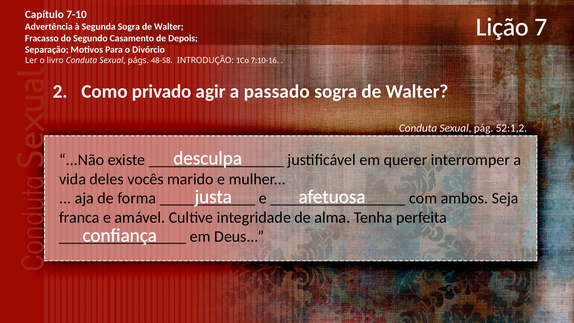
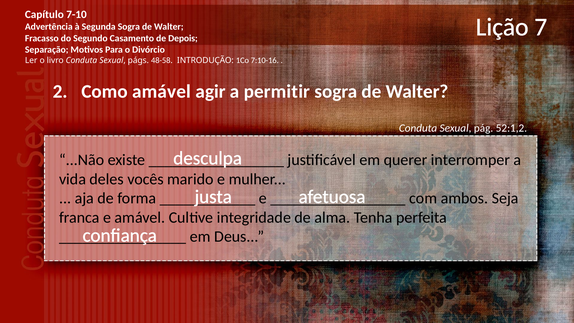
Como privado: privado -> amável (162, 92)
passado: passado -> permitir (277, 92)
